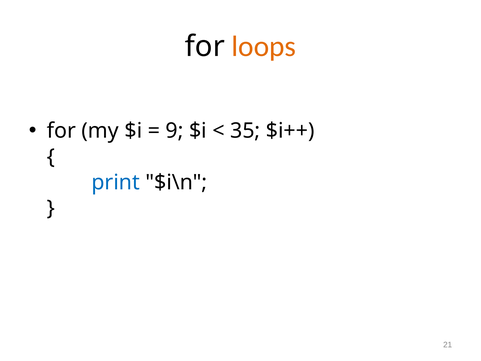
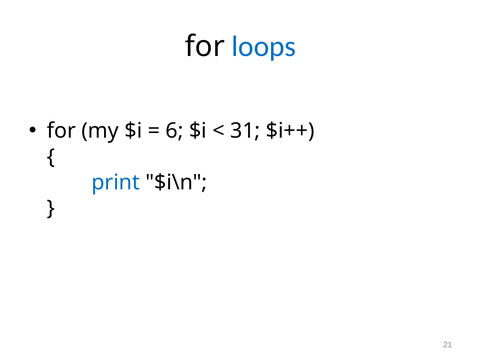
loops colour: orange -> blue (264, 47)
9: 9 -> 6 (175, 131)
35: 35 -> 31 (245, 131)
